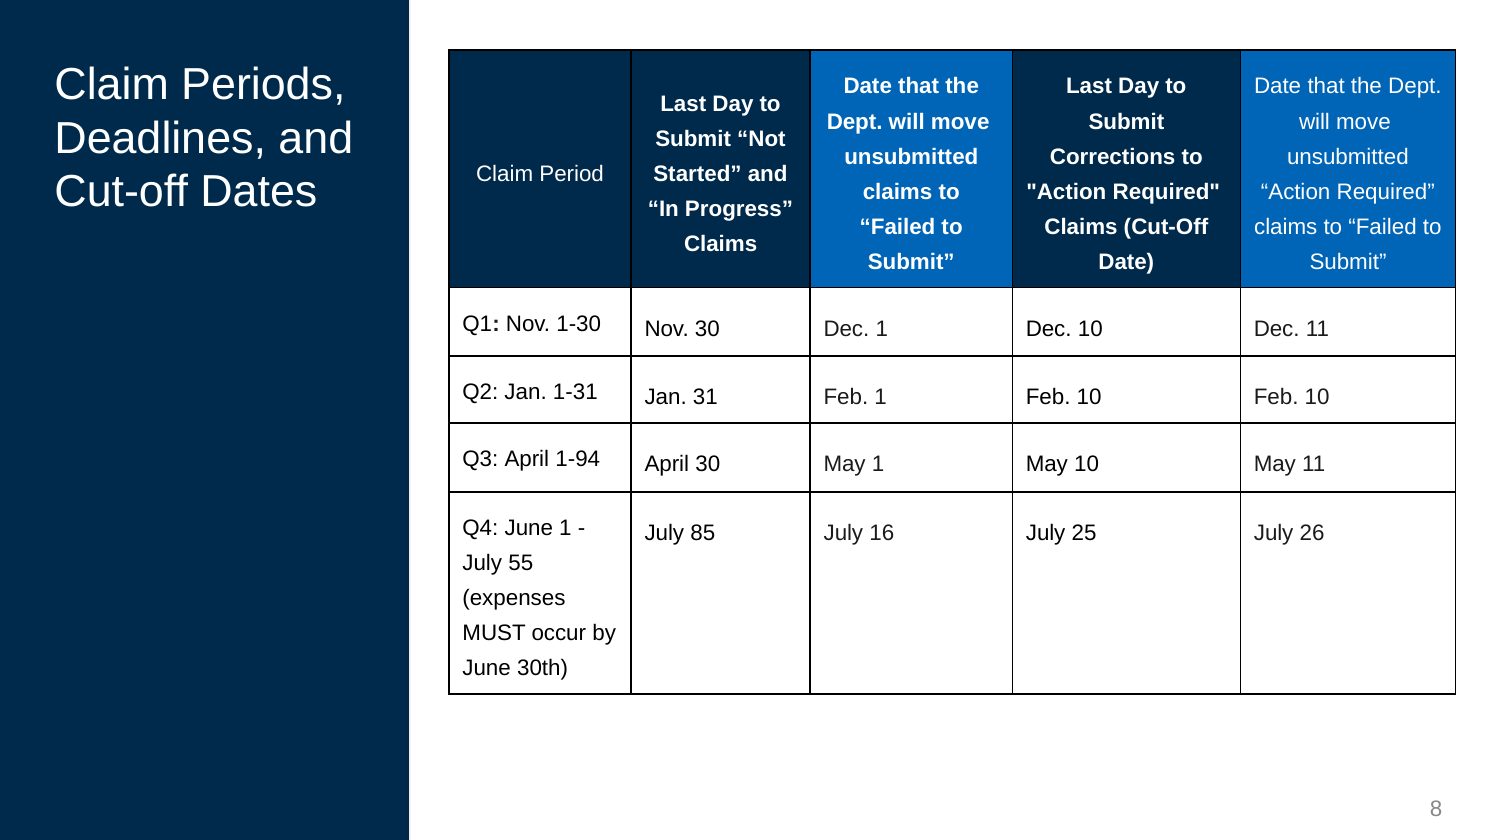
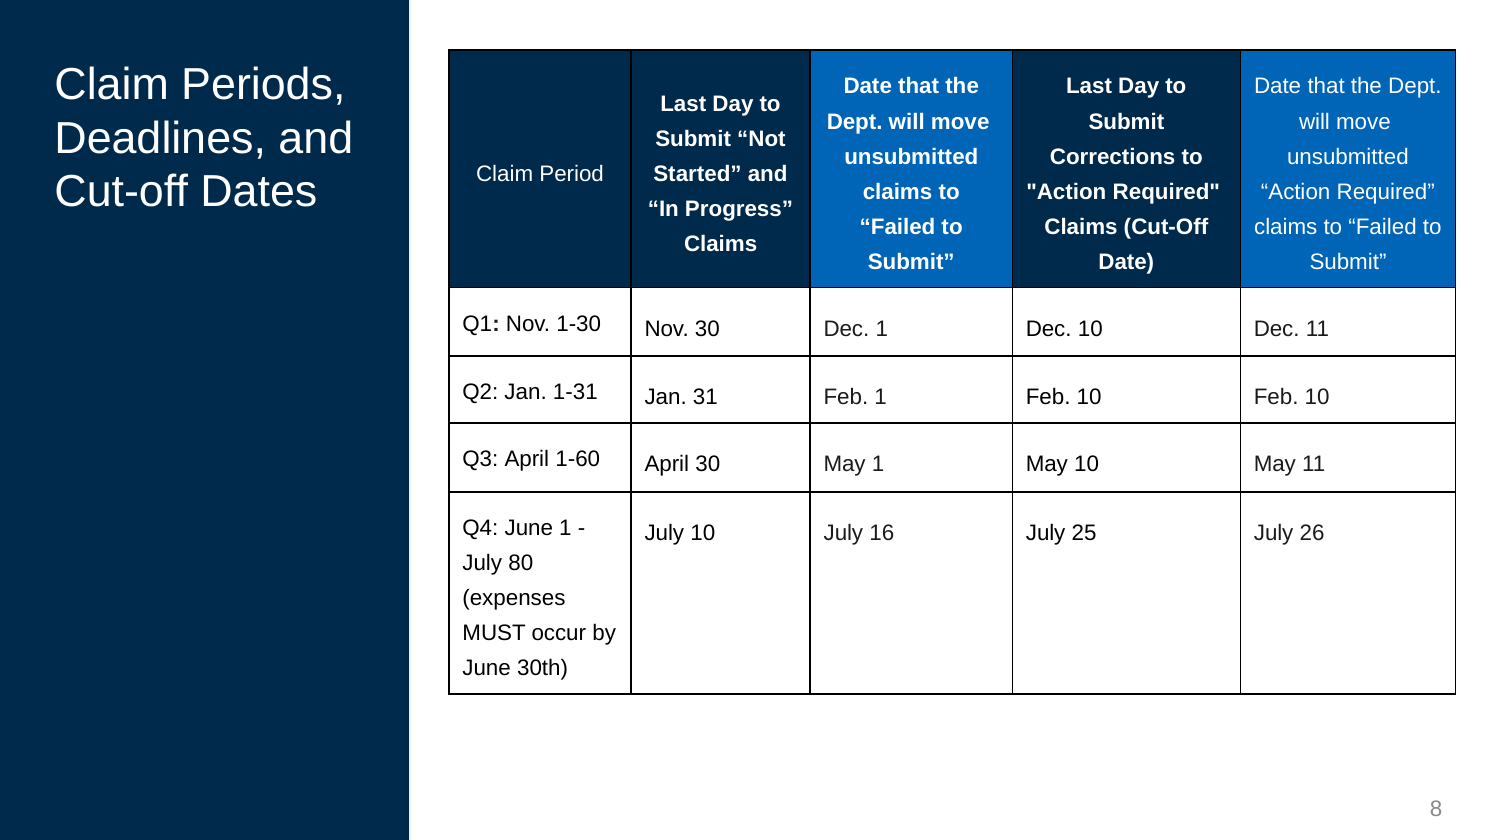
1-94: 1-94 -> 1-60 (578, 459)
July 85: 85 -> 10 (703, 533)
55: 55 -> 80 (521, 563)
